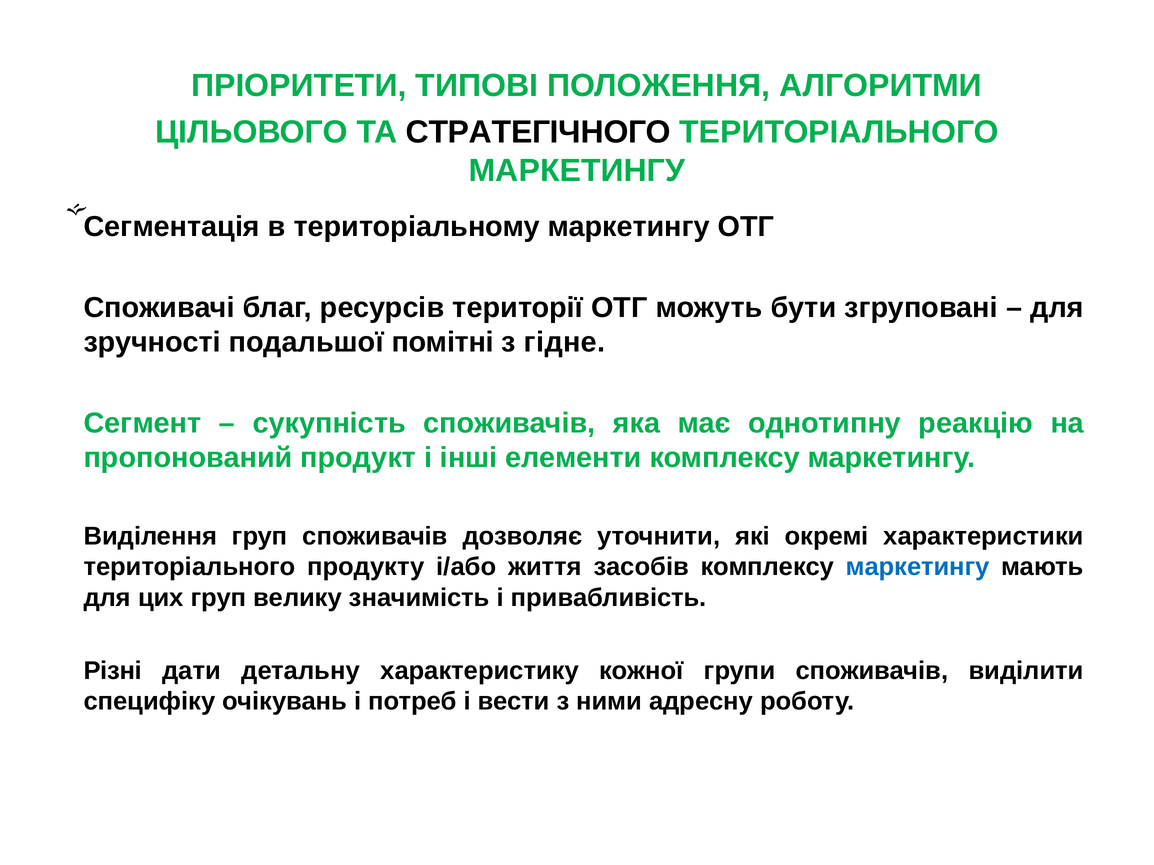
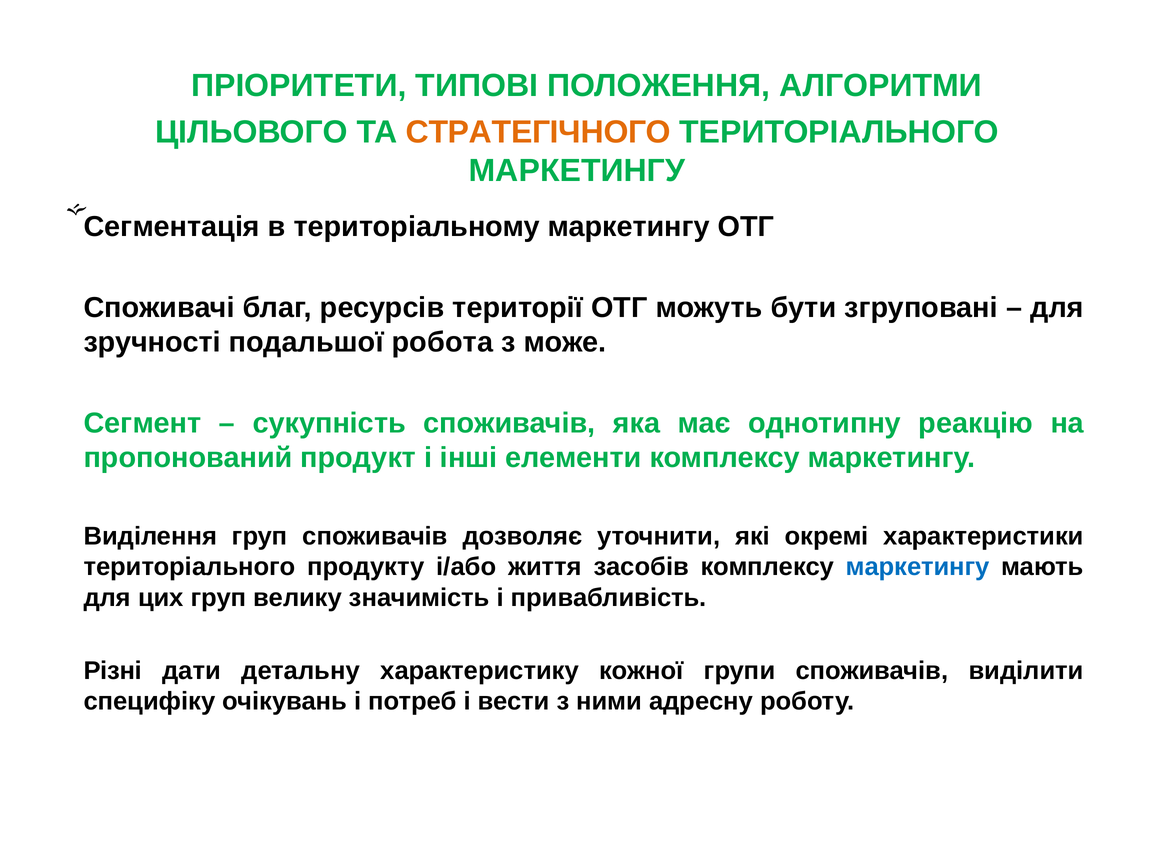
СТРАТЕГІЧНОГО colour: black -> orange (538, 132)
помітні: помітні -> робота (442, 342)
гідне: гідне -> може (565, 342)
